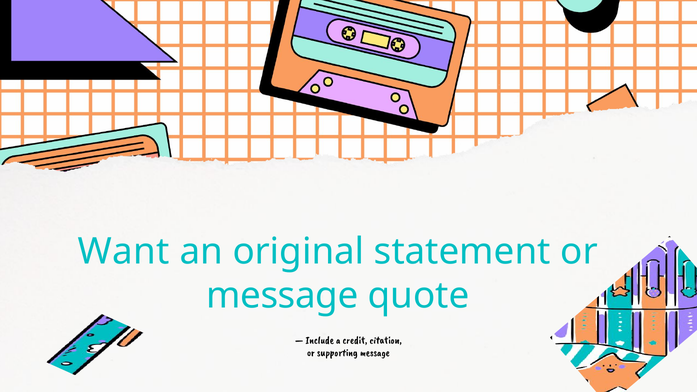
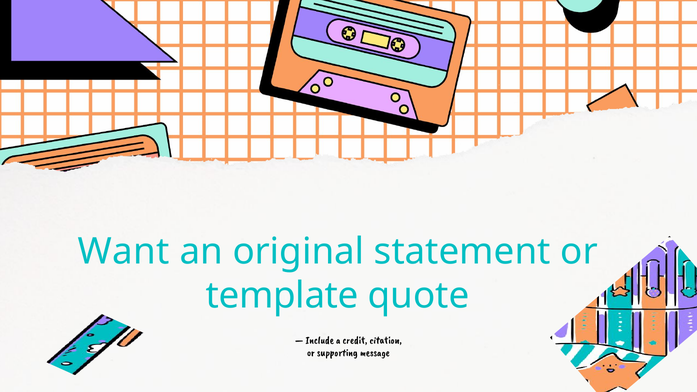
message: message -> template (282, 296)
